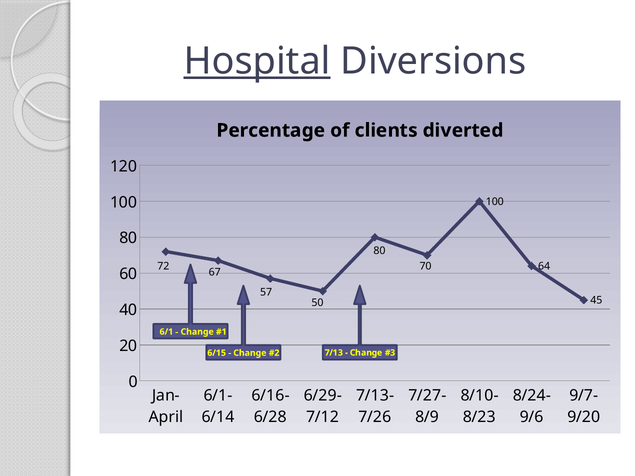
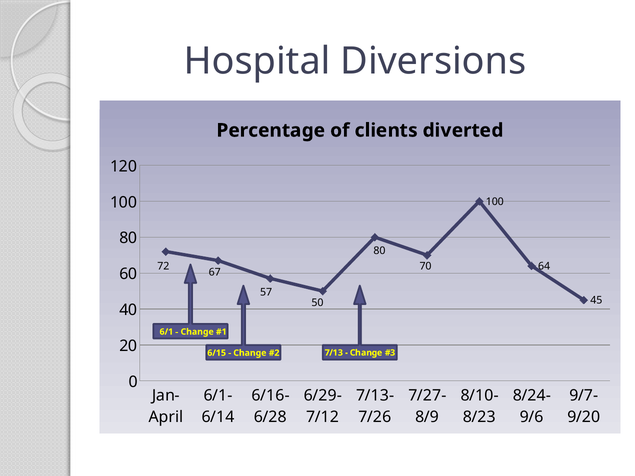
Hospital underline: present -> none (257, 61)
